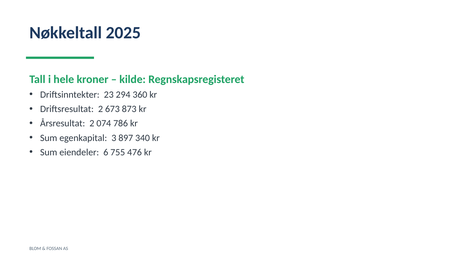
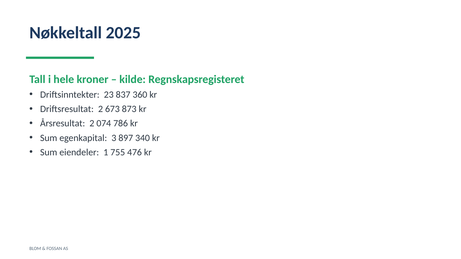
294: 294 -> 837 (123, 95)
6: 6 -> 1 (106, 152)
